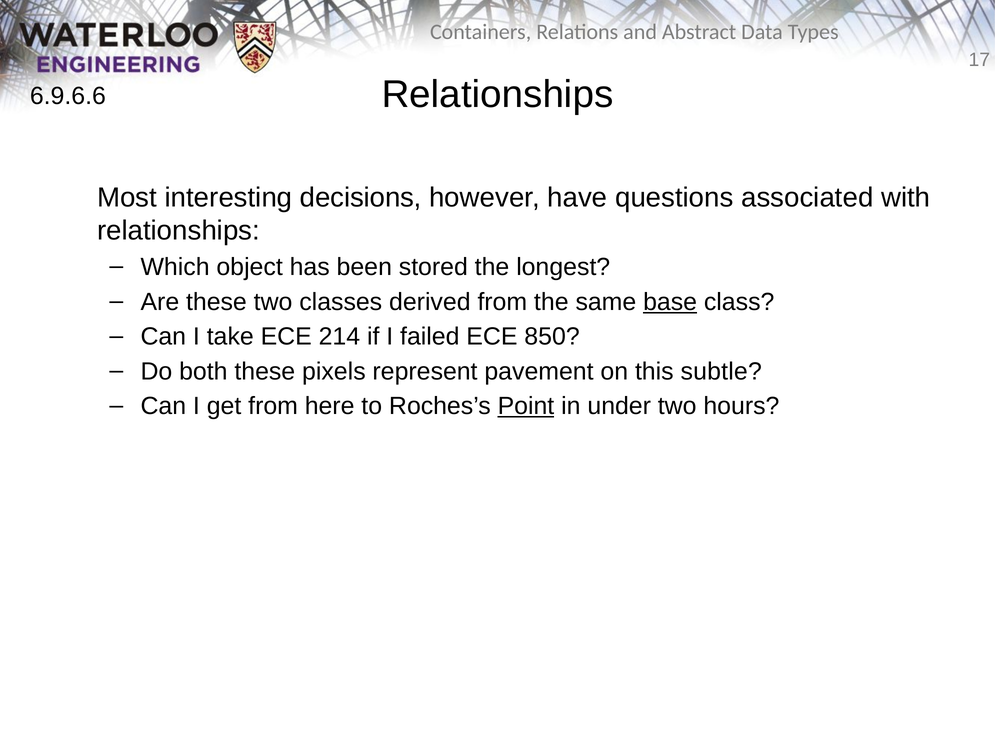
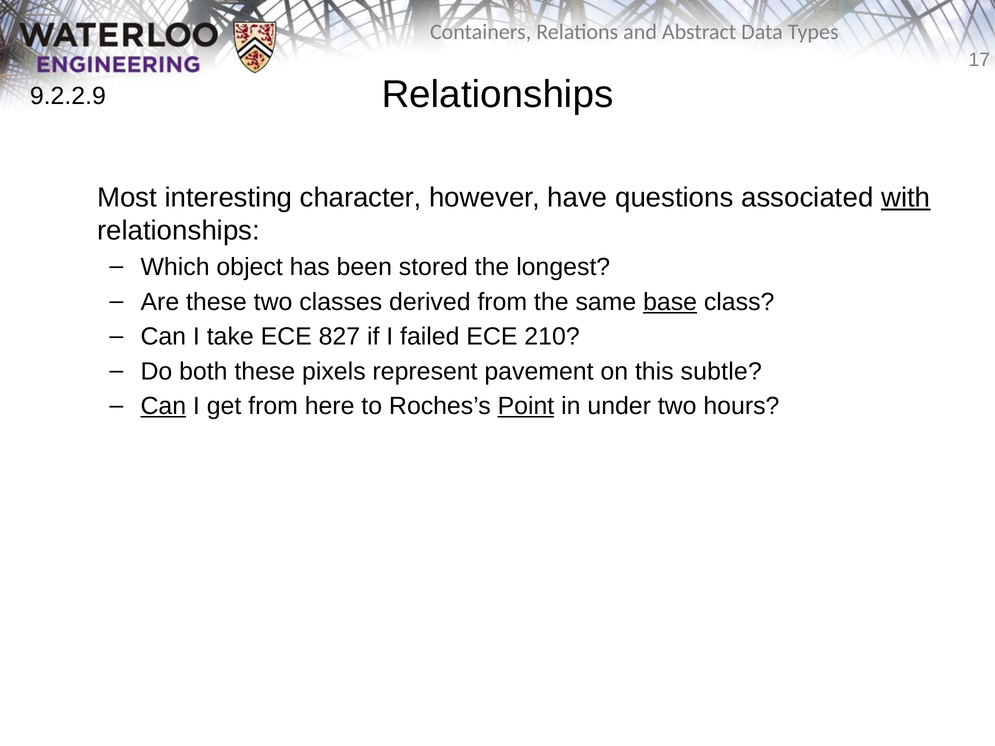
6.9.6.6: 6.9.6.6 -> 9.2.2.9 (68, 96)
decisions: decisions -> character (361, 198)
with underline: none -> present (906, 198)
214: 214 -> 827 (339, 337)
850: 850 -> 210 (552, 337)
Can underline: none -> present (163, 406)
